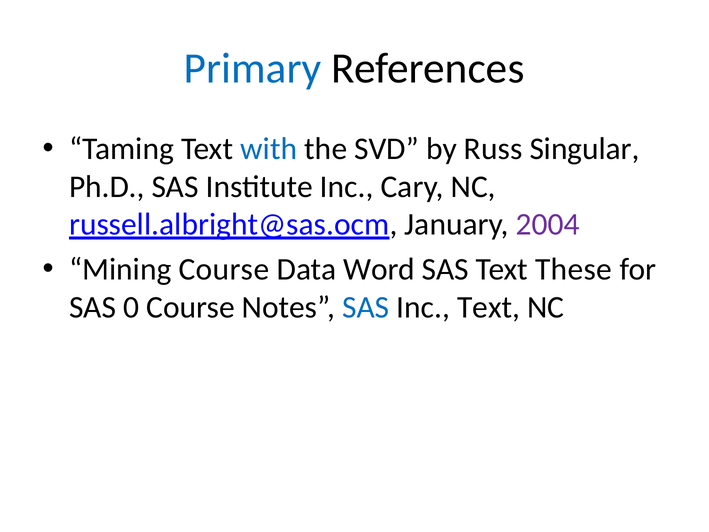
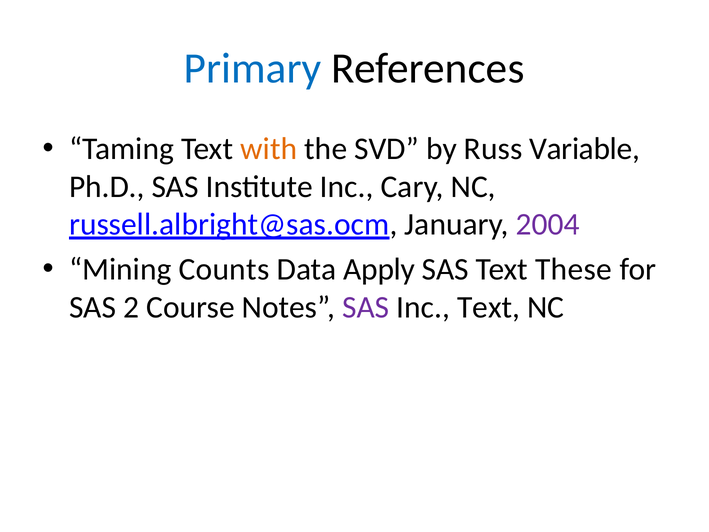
with colour: blue -> orange (269, 149)
Singular: Singular -> Variable (585, 149)
Mining Course: Course -> Counts (224, 269)
Word: Word -> Apply (379, 269)
0: 0 -> 2 (131, 307)
SAS colour: blue -> purple (366, 307)
